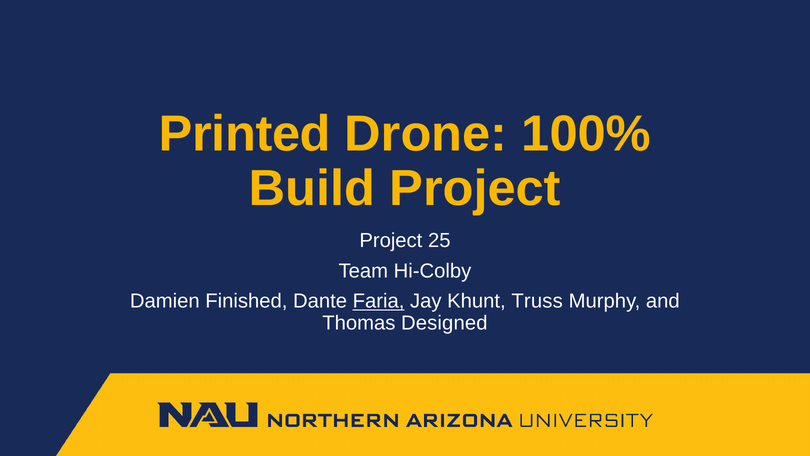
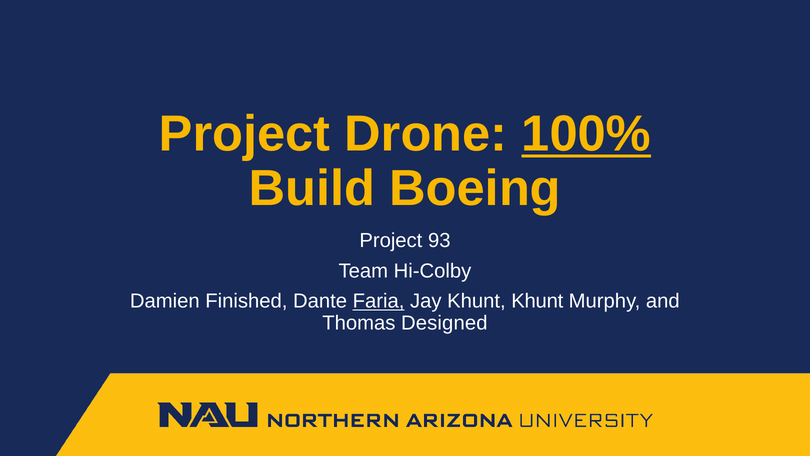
Printed: Printed -> Project (245, 134)
100% underline: none -> present (586, 134)
Build Project: Project -> Boeing (475, 189)
25: 25 -> 93 (439, 240)
Khunt Truss: Truss -> Khunt (537, 301)
